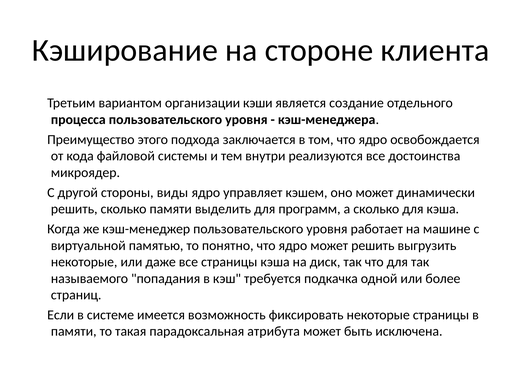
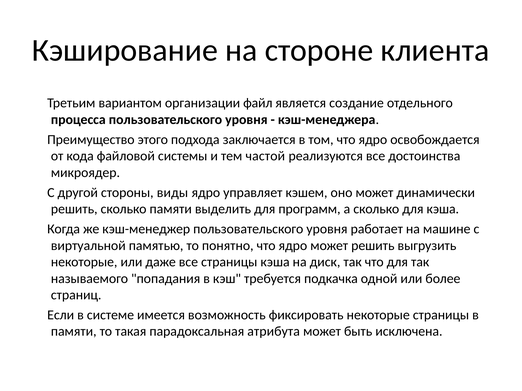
кэши: кэши -> файл (258, 103)
внутри: внутри -> частой (265, 156)
